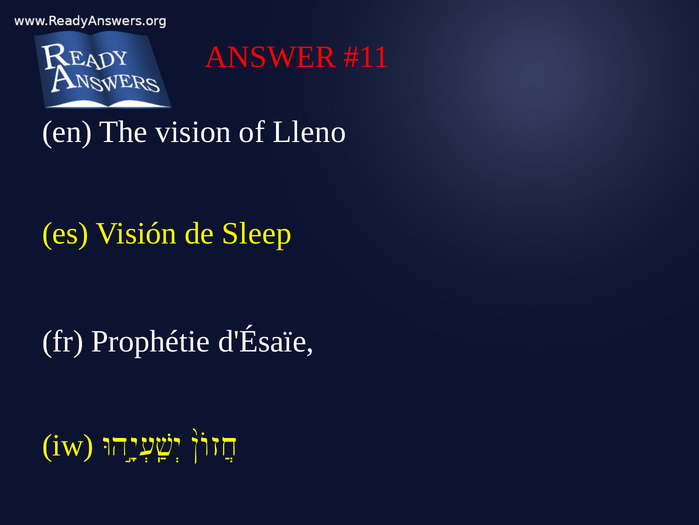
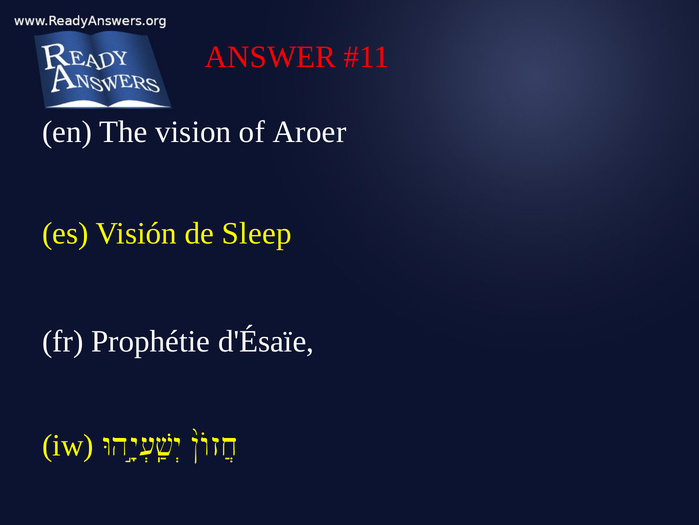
Lleno: Lleno -> Aroer (310, 132)
